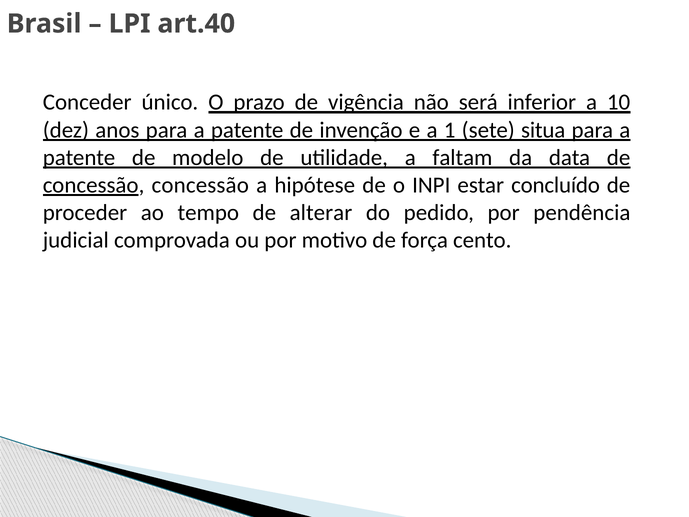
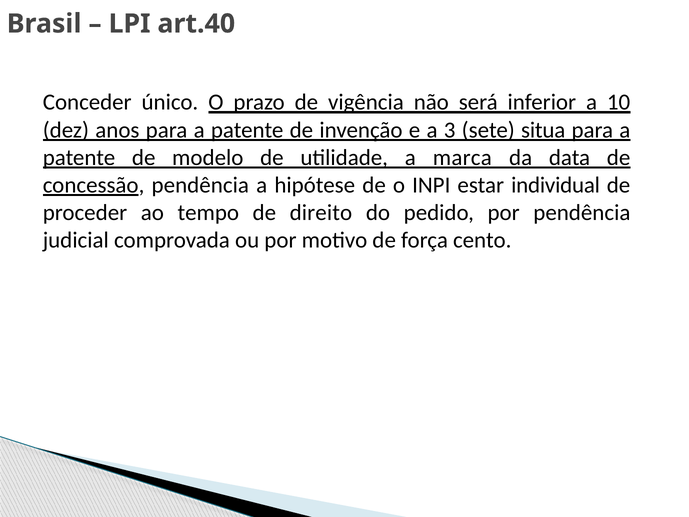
1: 1 -> 3 (450, 130)
faltam: faltam -> marca (462, 157)
concessão concessão: concessão -> pendência (200, 185)
concluído: concluído -> individual (556, 185)
alterar: alterar -> direito (321, 213)
